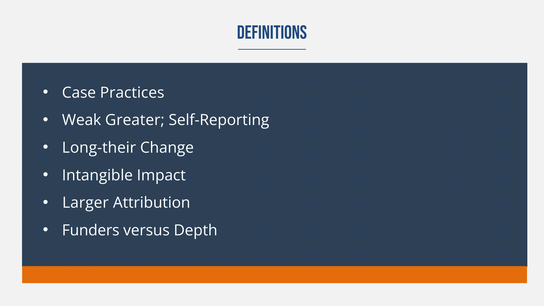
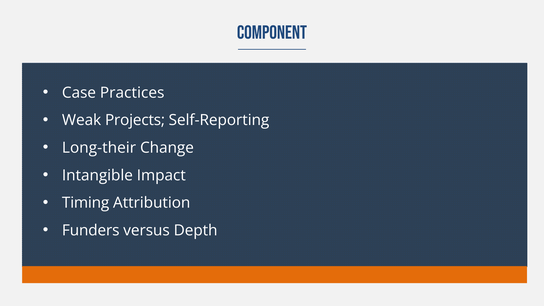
Definitions: Definitions -> Component (272, 32)
Greater: Greater -> Projects (135, 120)
Larger: Larger -> Timing (86, 203)
